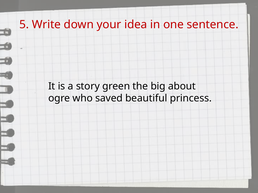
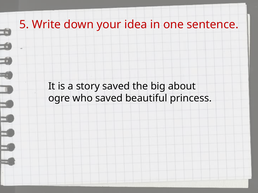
story green: green -> saved (116, 86)
